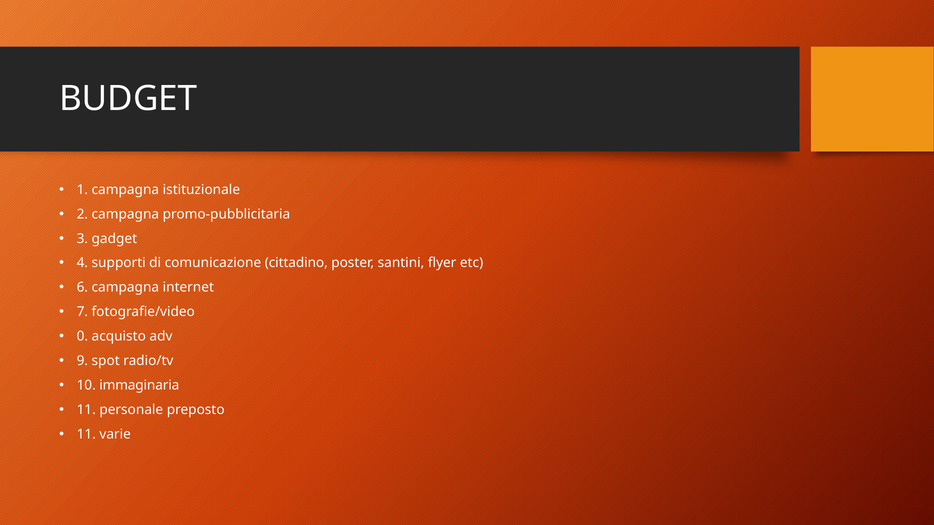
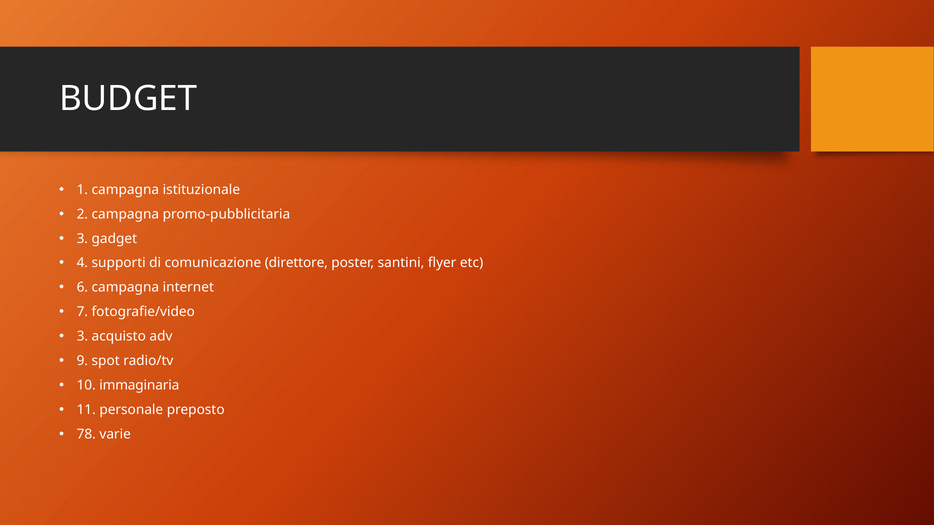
cittadino: cittadino -> direttore (296, 263)
0: 0 -> 3 (82, 337)
11: 11 -> 78 (86, 434)
